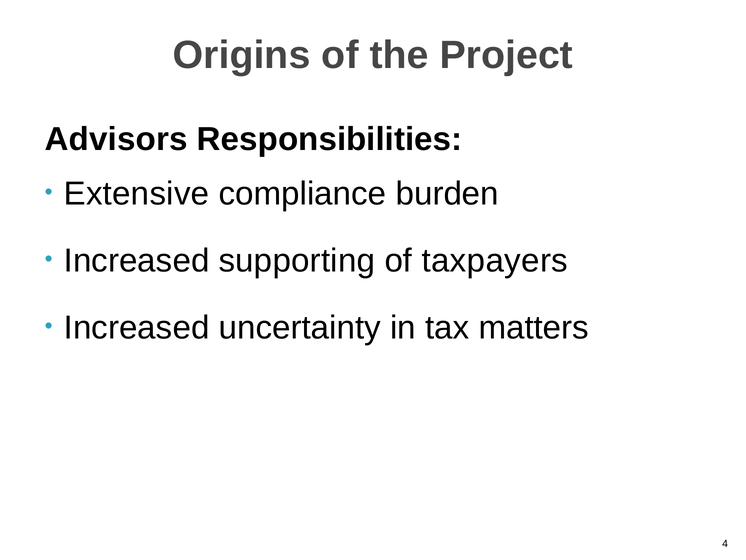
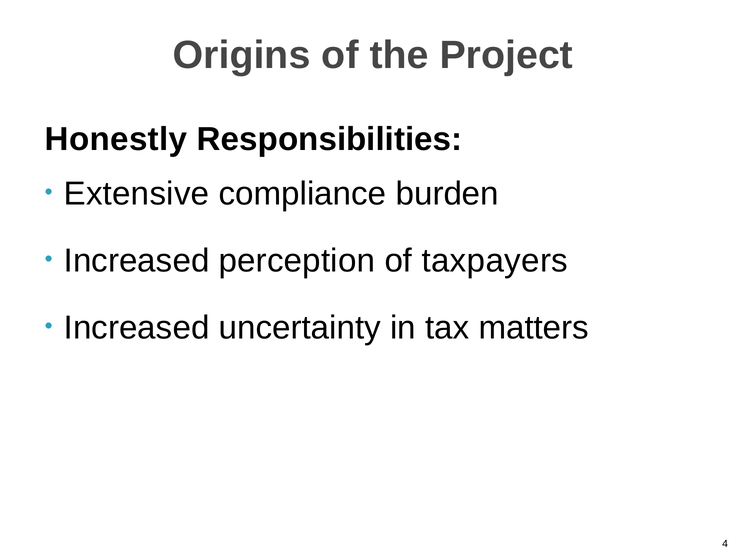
Advisors: Advisors -> Honestly (116, 139)
supporting: supporting -> perception (297, 260)
